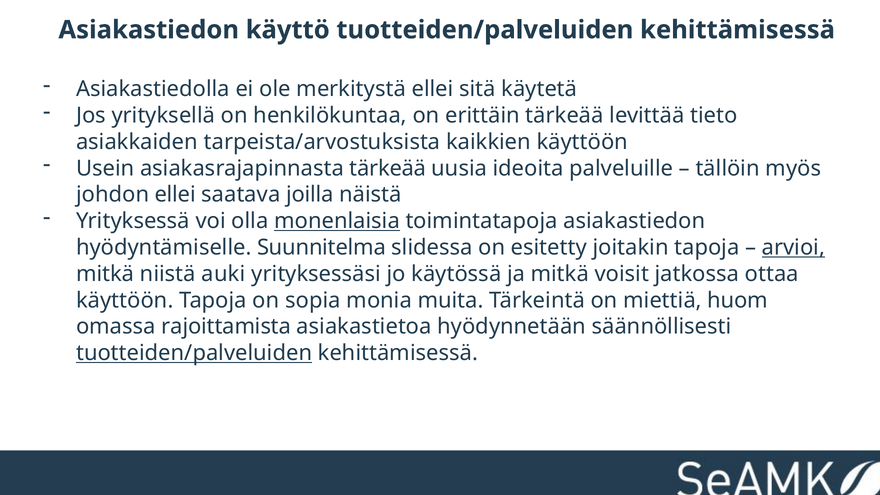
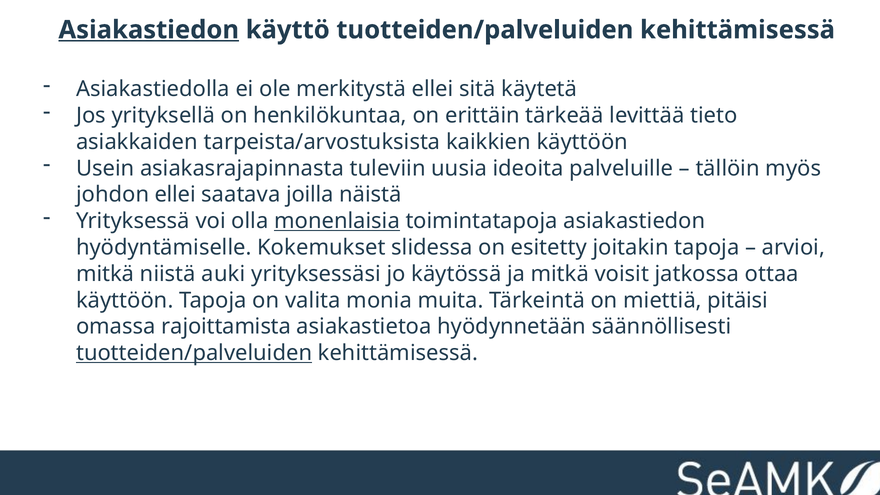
Asiakastiedon underline: none -> present (149, 30)
asiakasrajapinnasta tärkeää: tärkeää -> tuleviin (388, 168)
Suunnitelma: Suunnitelma -> Kokemukset (321, 247)
arvioi underline: present -> none (793, 247)
sopia: sopia -> valita (313, 300)
huom: huom -> pitäisi (738, 300)
